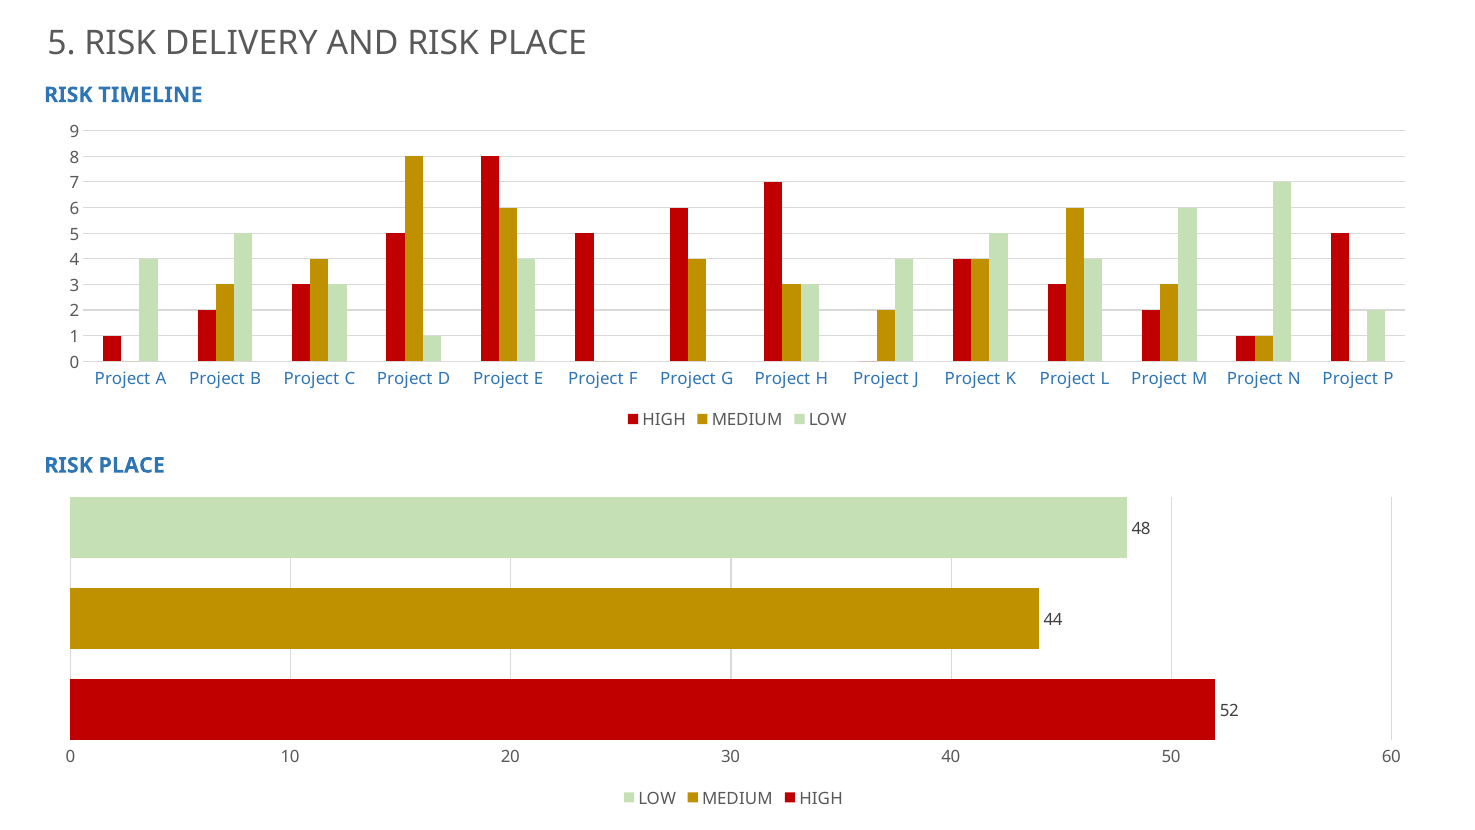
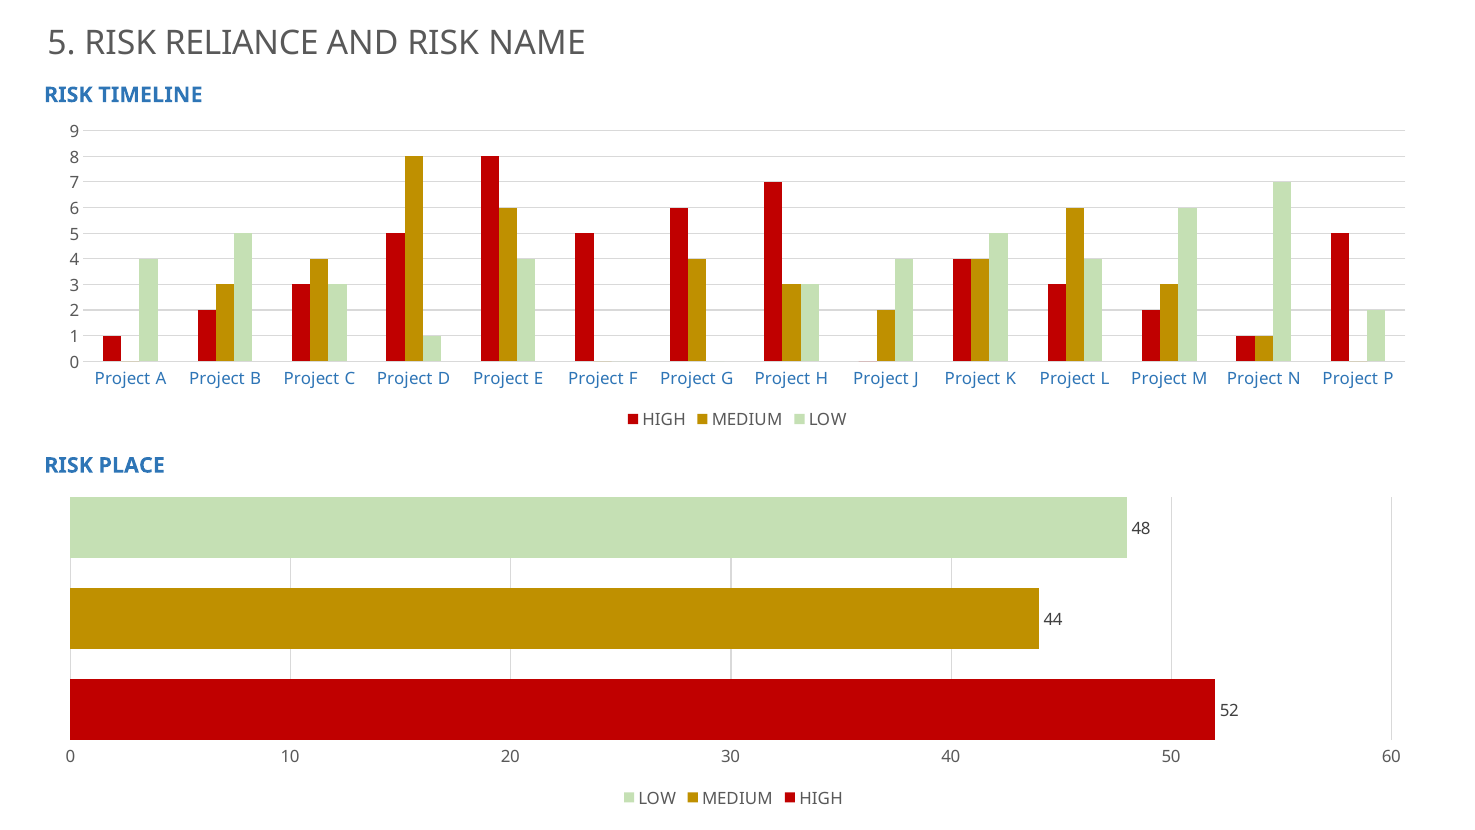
DELIVERY: DELIVERY -> RELIANCE (242, 44)
AND RISK PLACE: PLACE -> NAME (537, 44)
